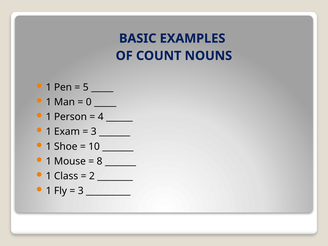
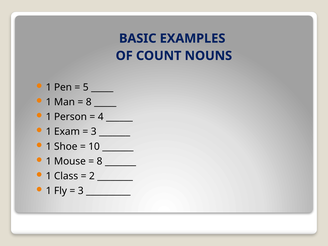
0: 0 -> 8 (89, 102)
